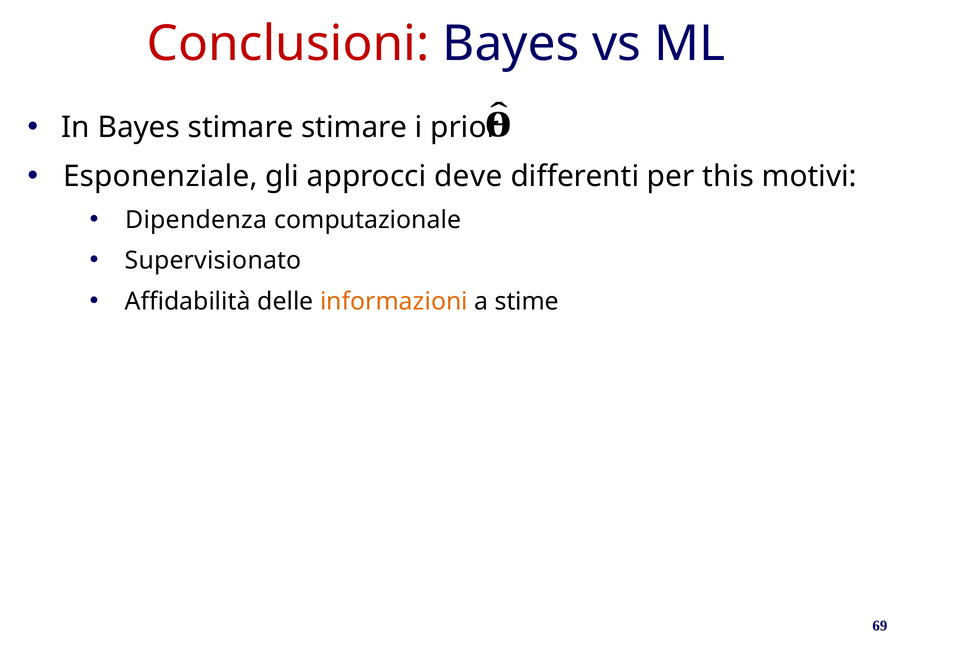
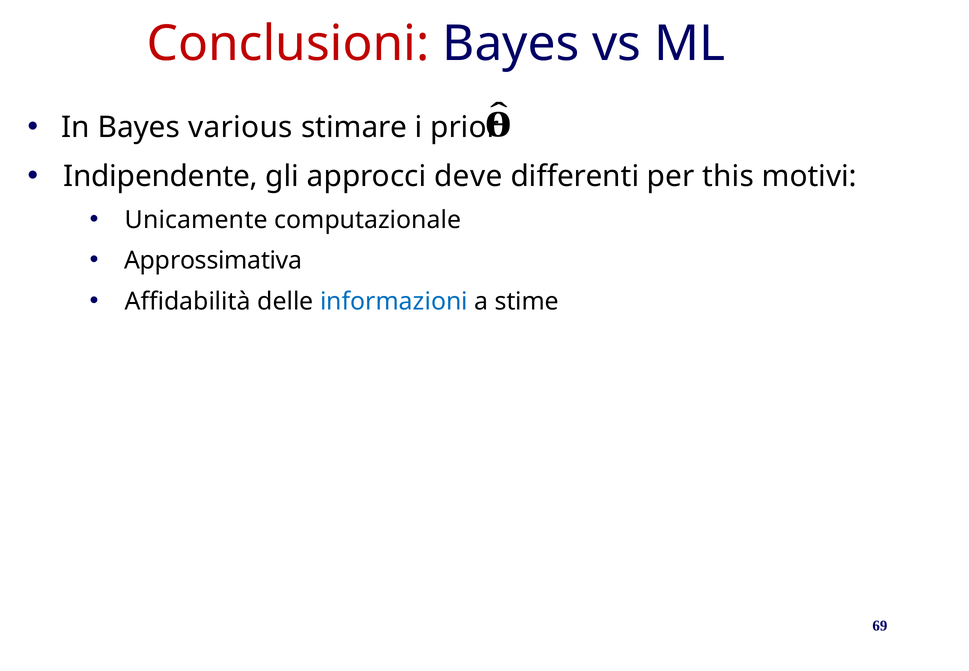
Bayes stimare: stimare -> various (240, 128)
Esponenziale: Esponenziale -> Indipendente (161, 176)
Dipendenza: Dipendenza -> Unicamente (196, 220)
Supervisionato: Supervisionato -> Approssimativa (213, 261)
informazioni colour: orange -> blue (394, 301)
